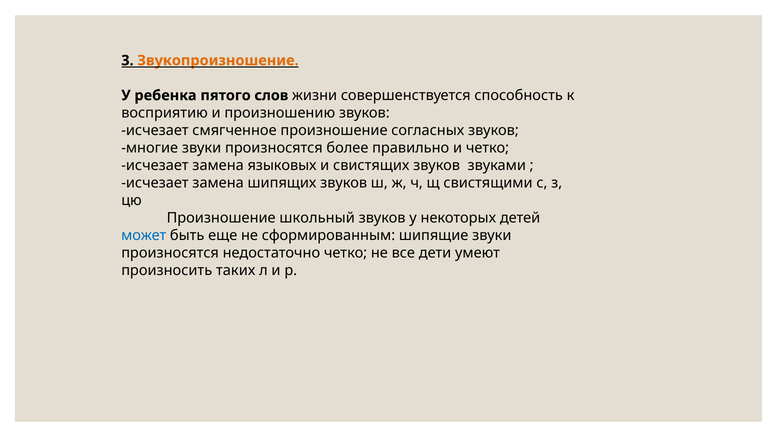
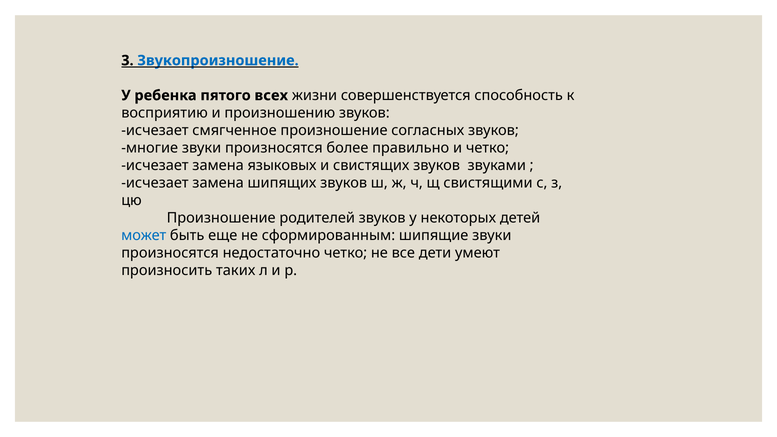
Звукопроизношение colour: orange -> blue (218, 60)
слов: слов -> всех (271, 95)
школьный: школьный -> родителей (317, 218)
